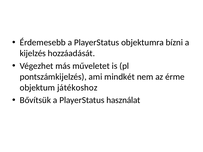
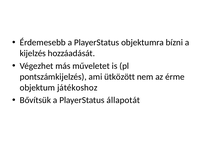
mindkét: mindkét -> ütközött (120, 77)
használat: használat -> állapotát (123, 100)
